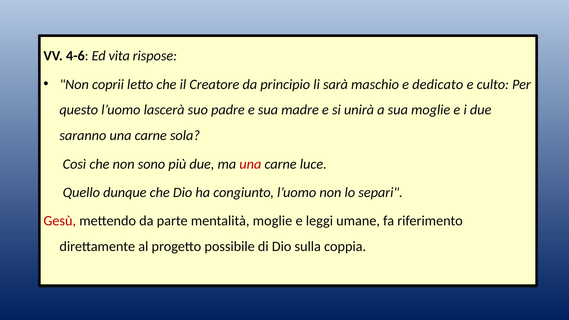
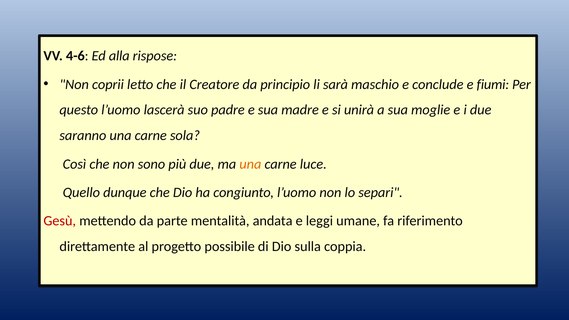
vita: vita -> alla (119, 56)
dedicato: dedicato -> conclude (438, 84)
culto: culto -> fiumi (493, 84)
una colour: red -> orange (250, 164)
mentalità moglie: moglie -> andata (273, 221)
